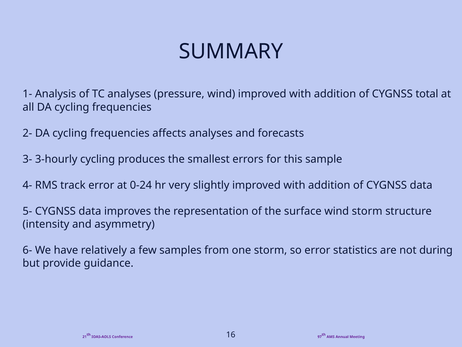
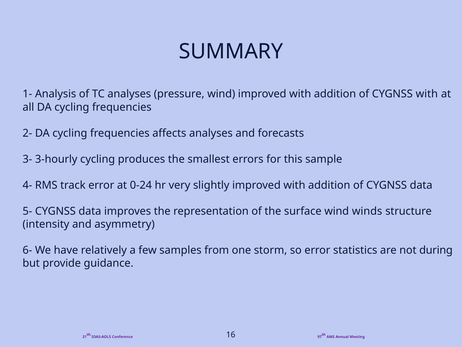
CYGNSS total: total -> with (427, 94)
wind storm: storm -> winds (367, 211)
